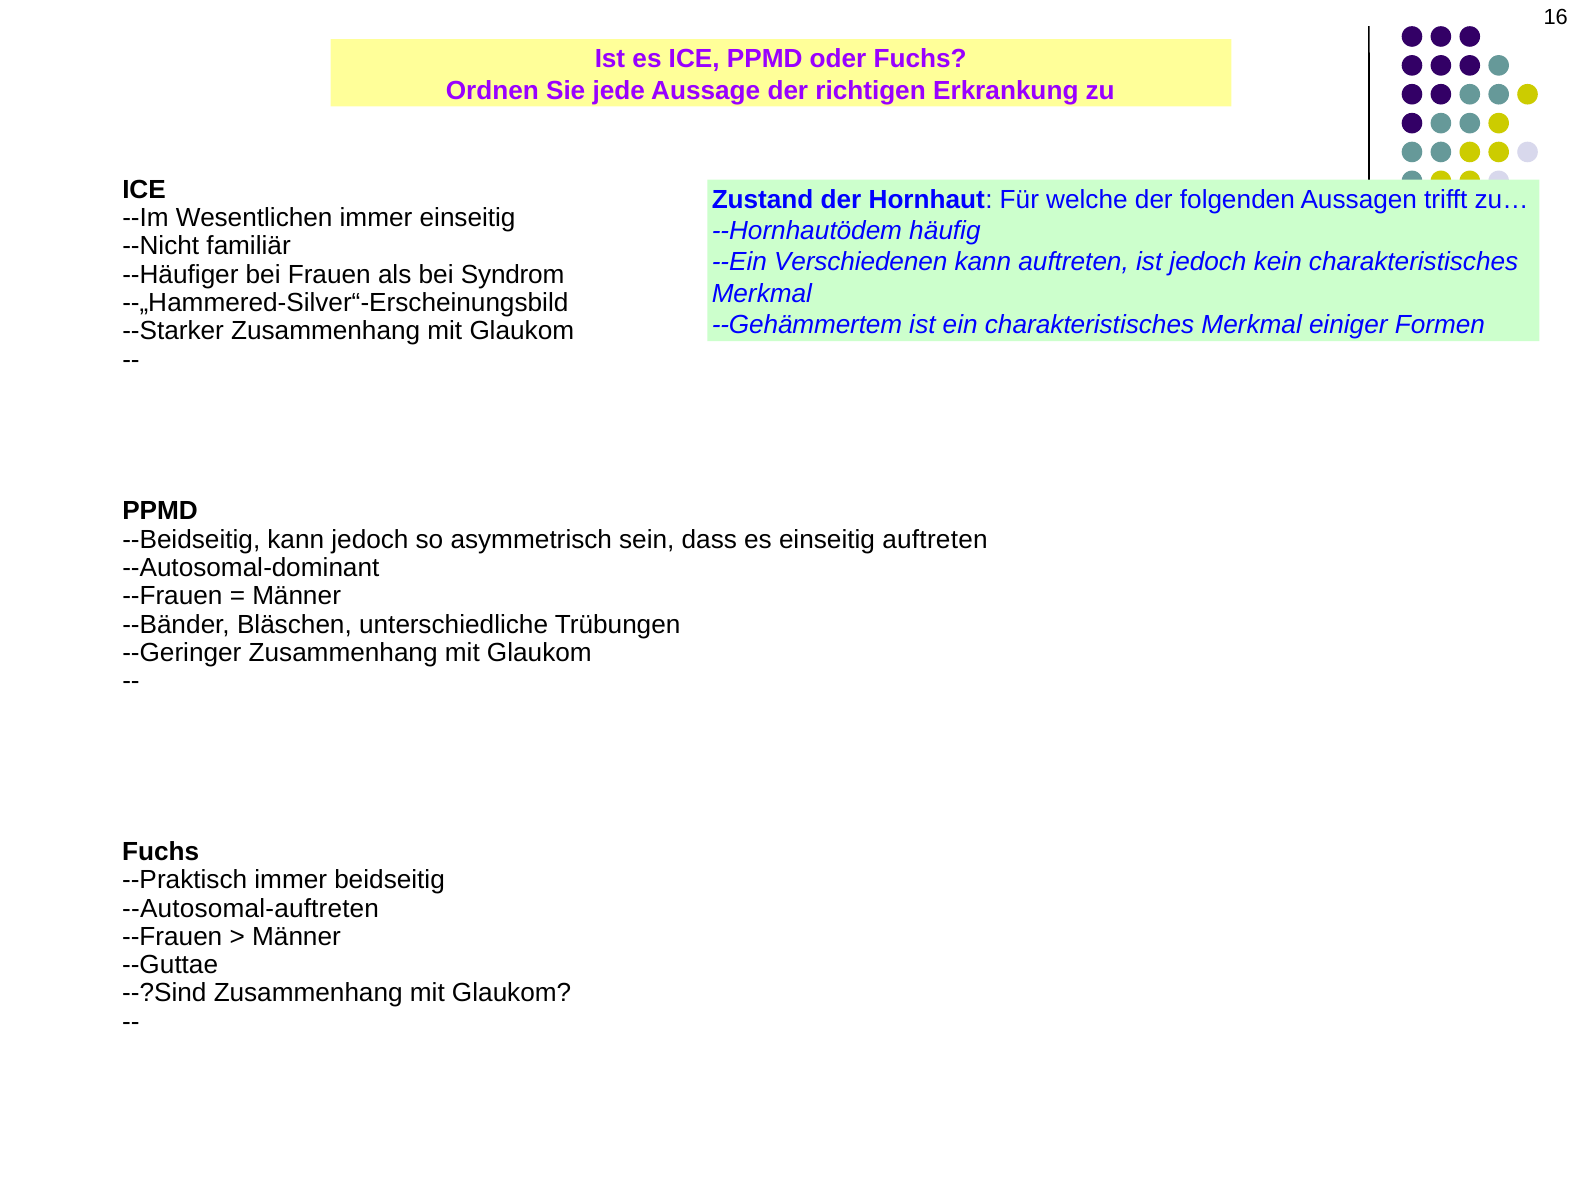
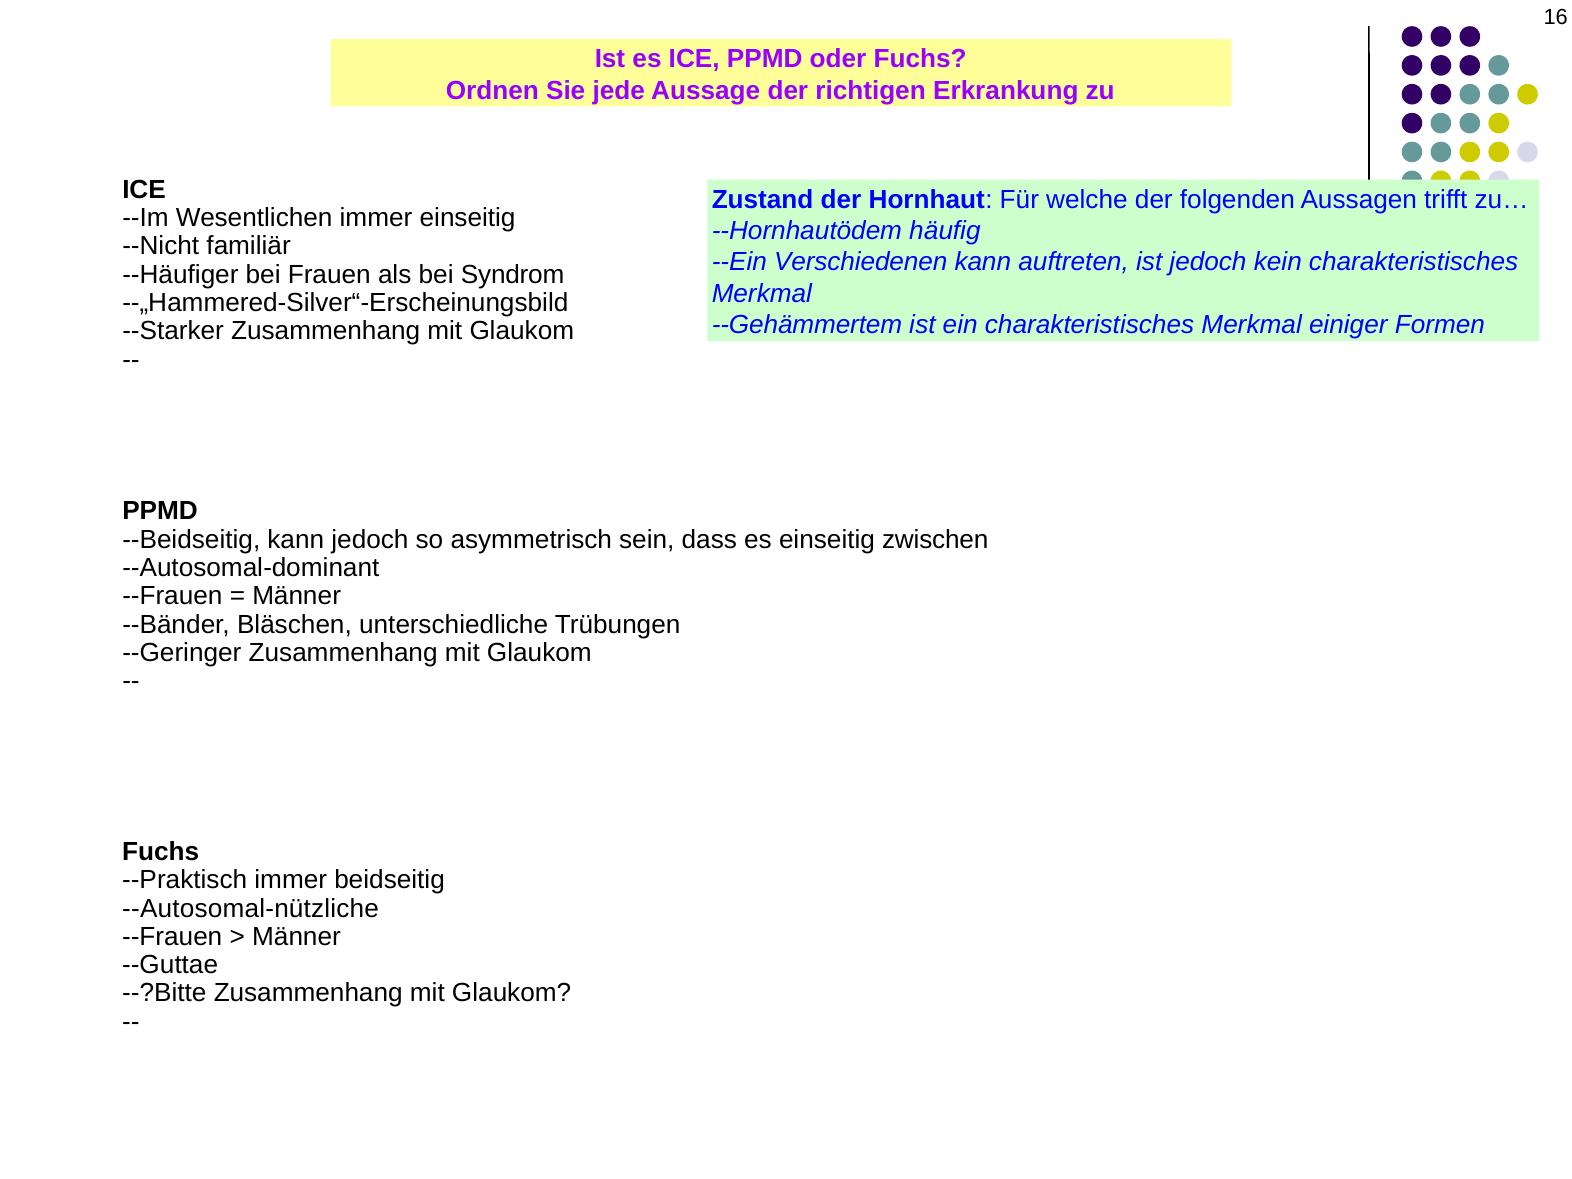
einseitig auftreten: auftreten -> zwischen (935, 540)
--Autosomal-auftreten: --Autosomal-auftreten -> --Autosomal-nützliche (251, 908)
--?Sind: --?Sind -> --?Bitte (164, 993)
